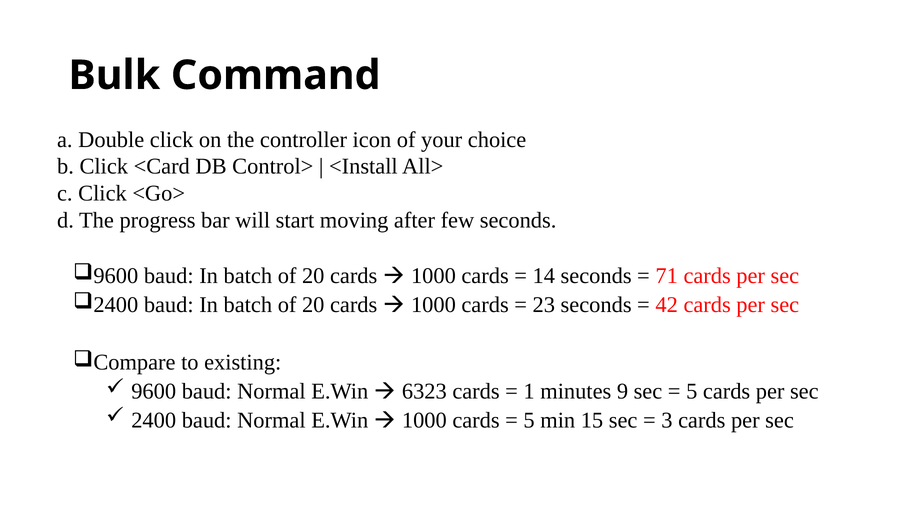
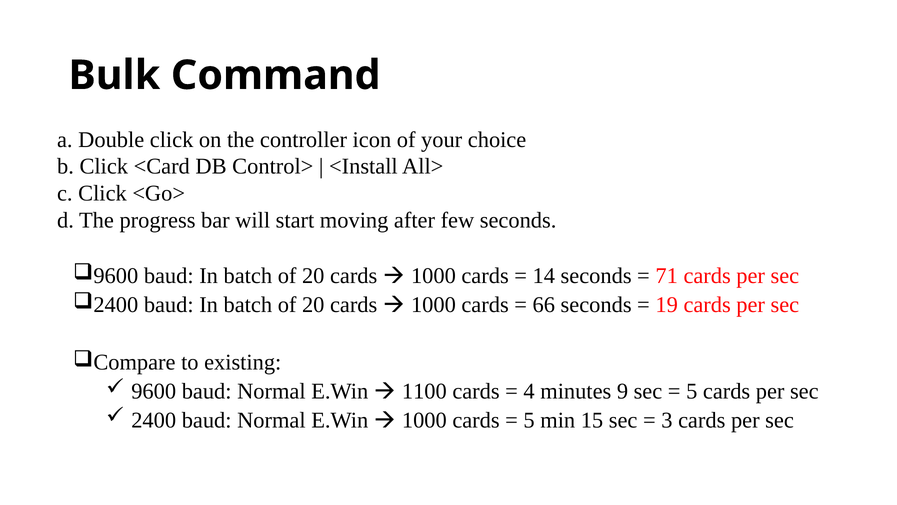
23: 23 -> 66 (544, 305)
42: 42 -> 19 (667, 305)
6323: 6323 -> 1100 (424, 391)
1: 1 -> 4 (529, 391)
